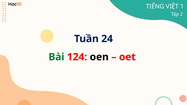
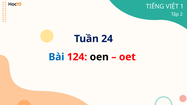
Bài colour: green -> blue (56, 57)
